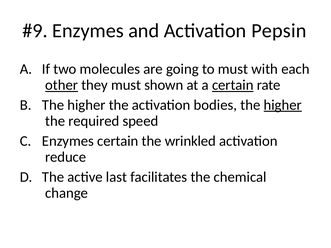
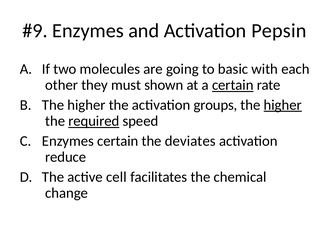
to must: must -> basic (233, 69)
other underline: present -> none (62, 85)
bodies: bodies -> groups (215, 105)
required underline: none -> present (94, 121)
wrinkled: wrinkled -> deviates (190, 141)
last: last -> cell (116, 177)
